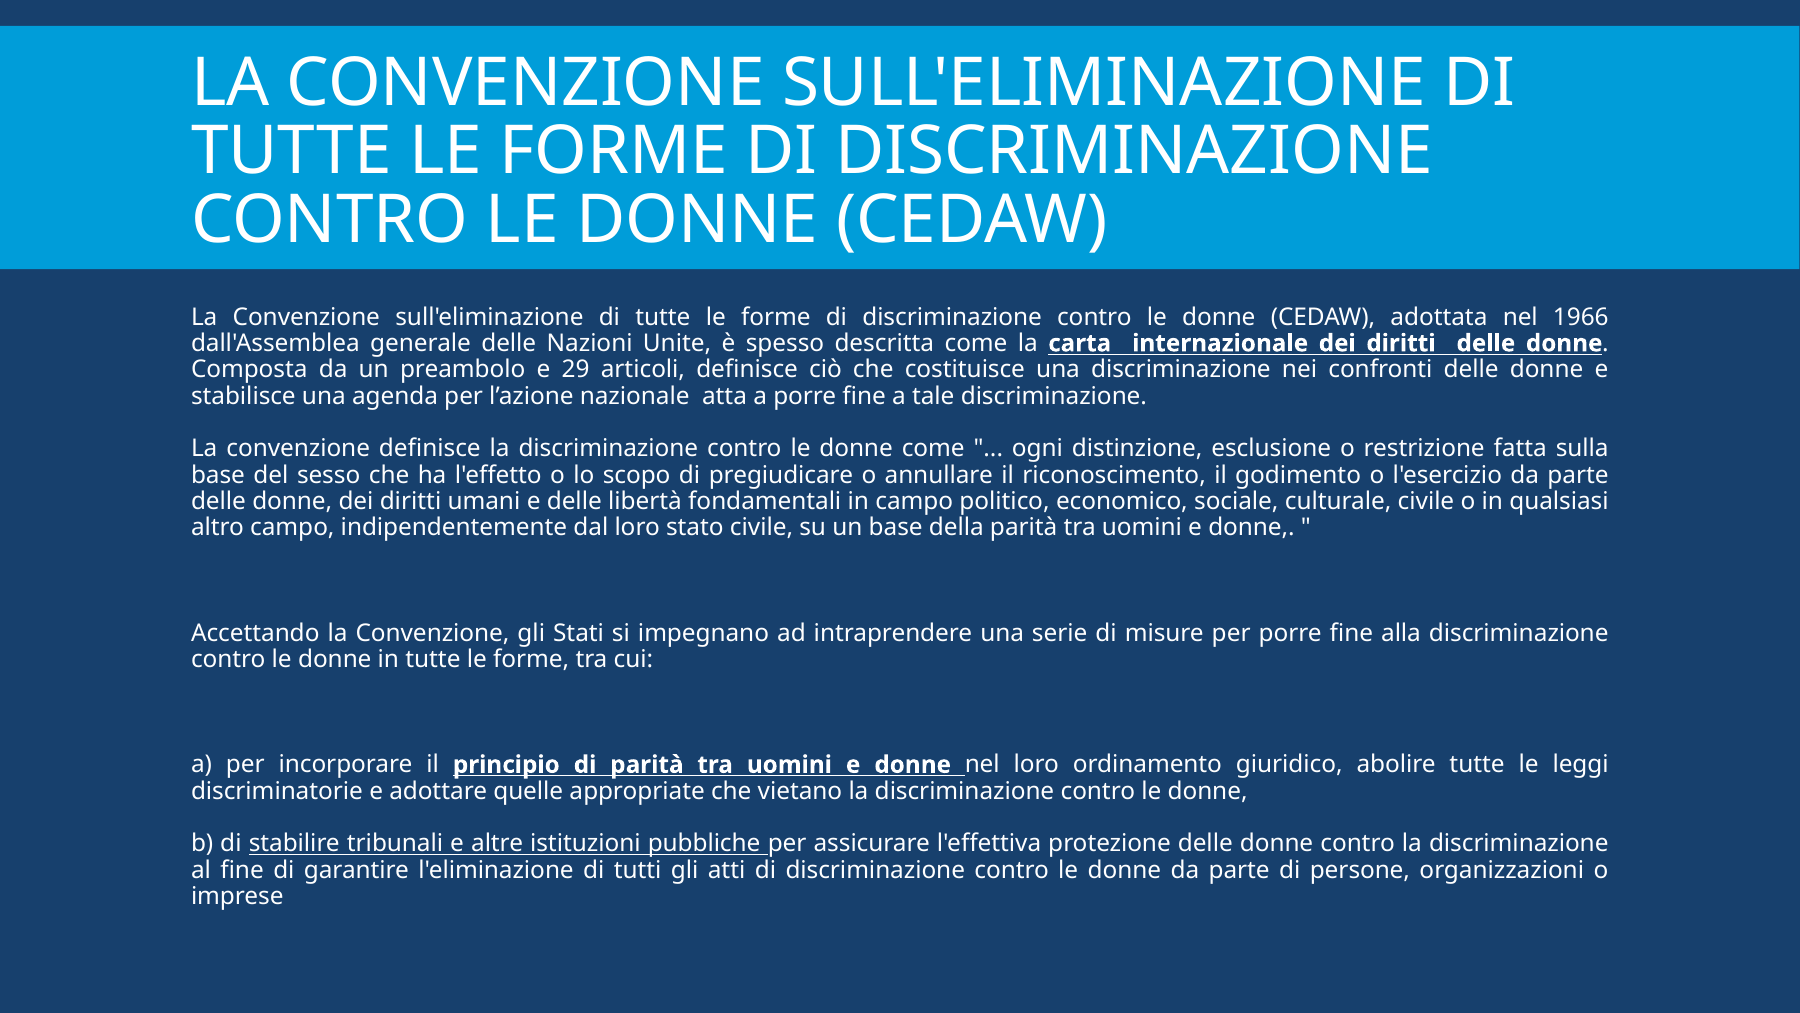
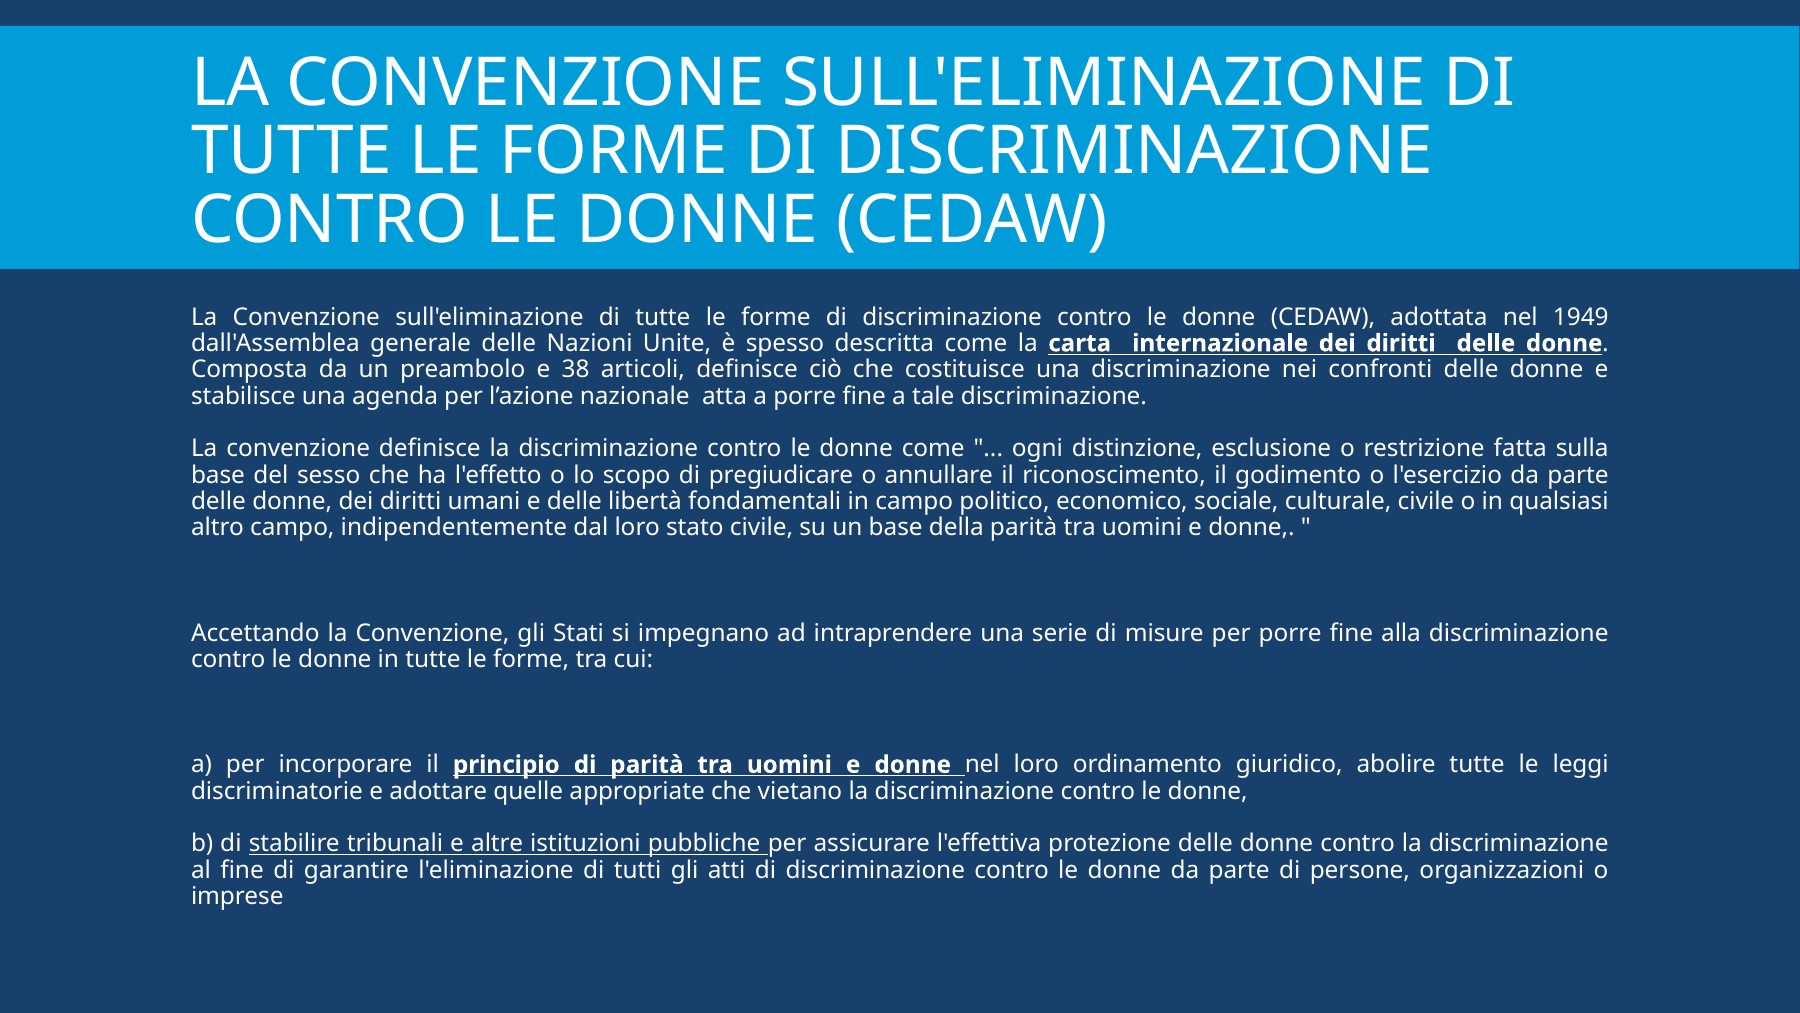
1966: 1966 -> 1949 (1581, 317)
29: 29 -> 38 (576, 370)
